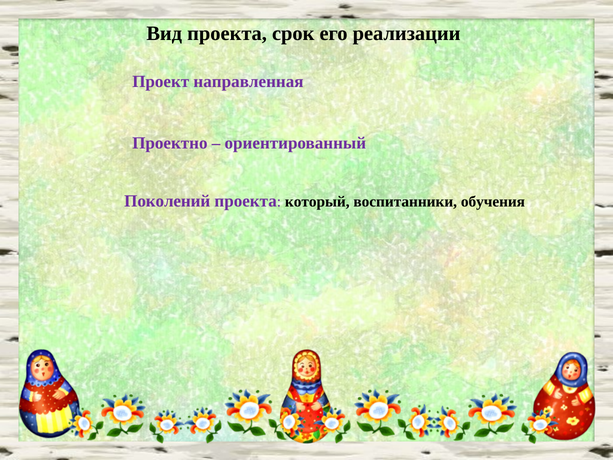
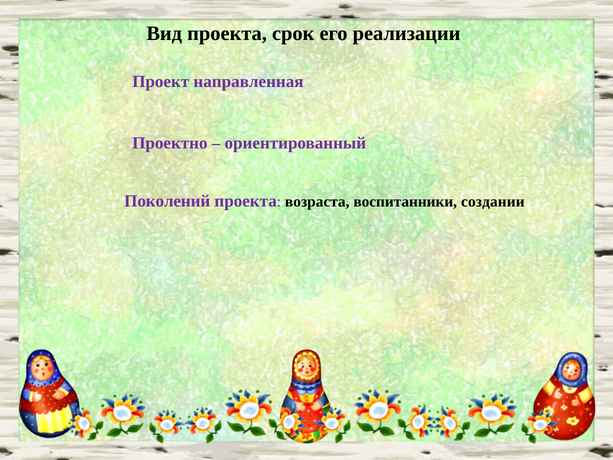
который: который -> возраста (317, 202)
обучения: обучения -> создании (493, 202)
